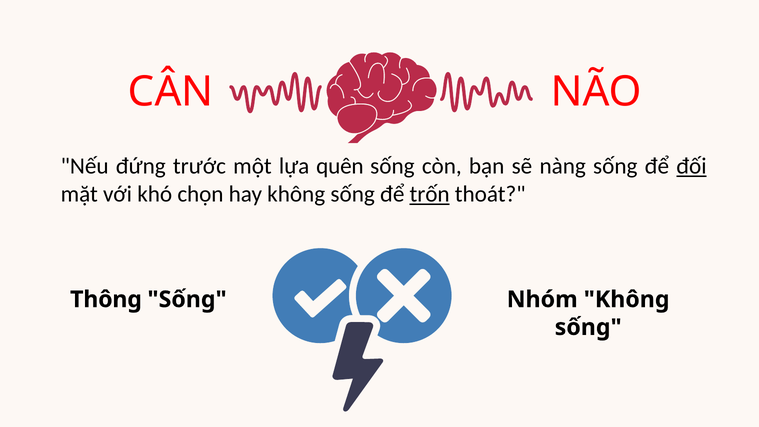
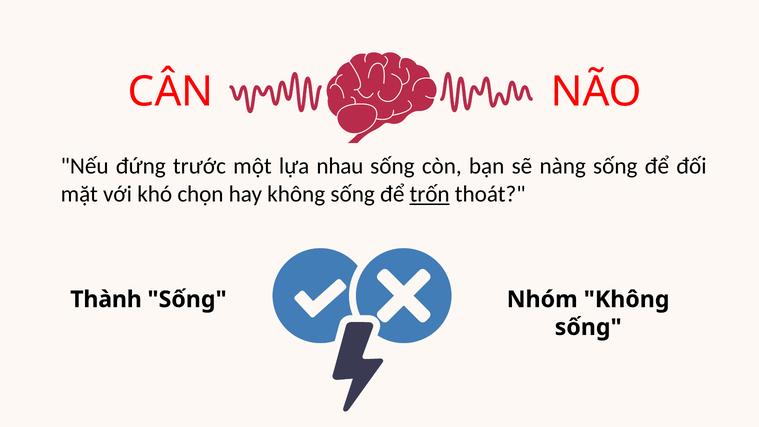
quên: quên -> nhau (340, 166)
đối underline: present -> none (691, 166)
Thông: Thông -> Thành (106, 299)
